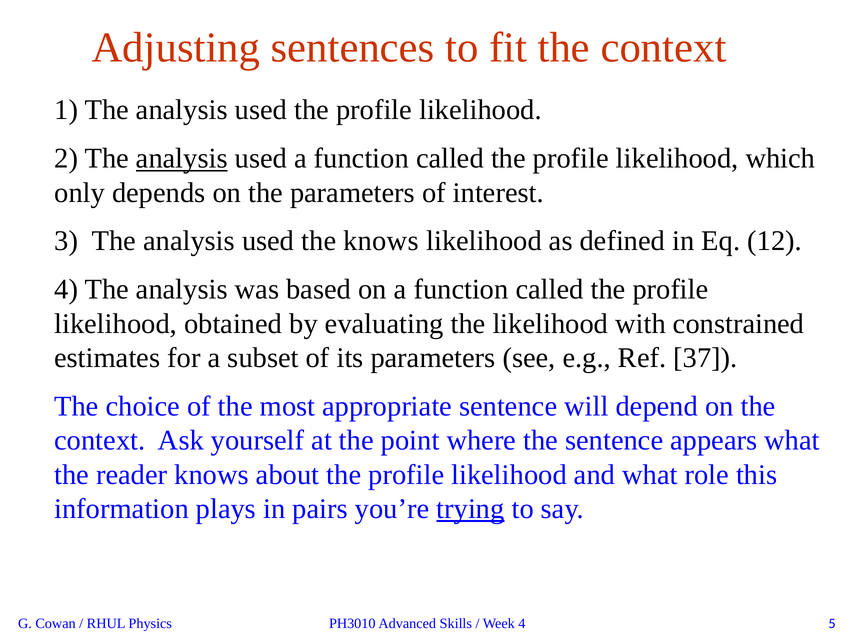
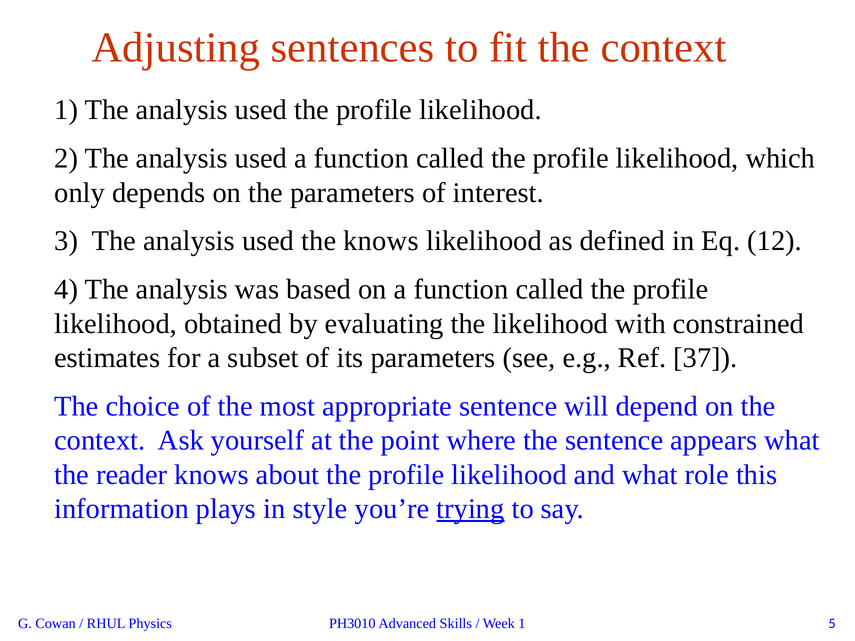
analysis underline: present -> none (182, 159)
pairs: pairs -> style (320, 509)
Week 4: 4 -> 1 (522, 624)
